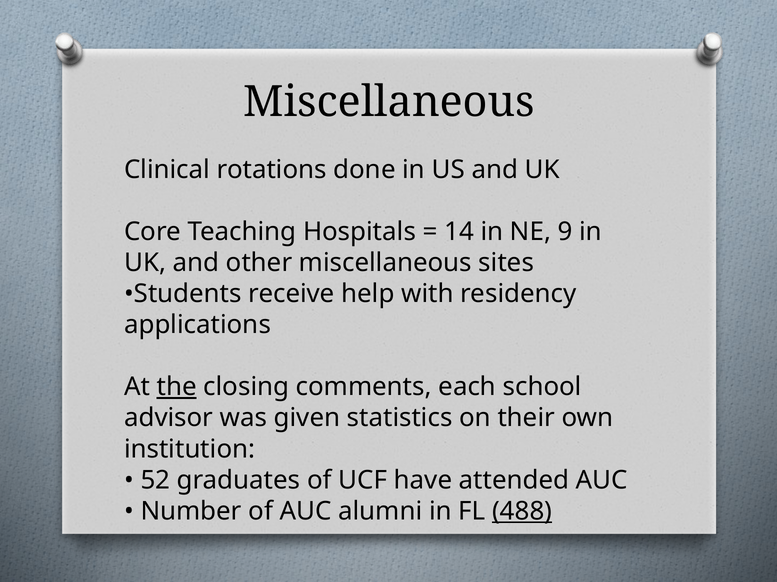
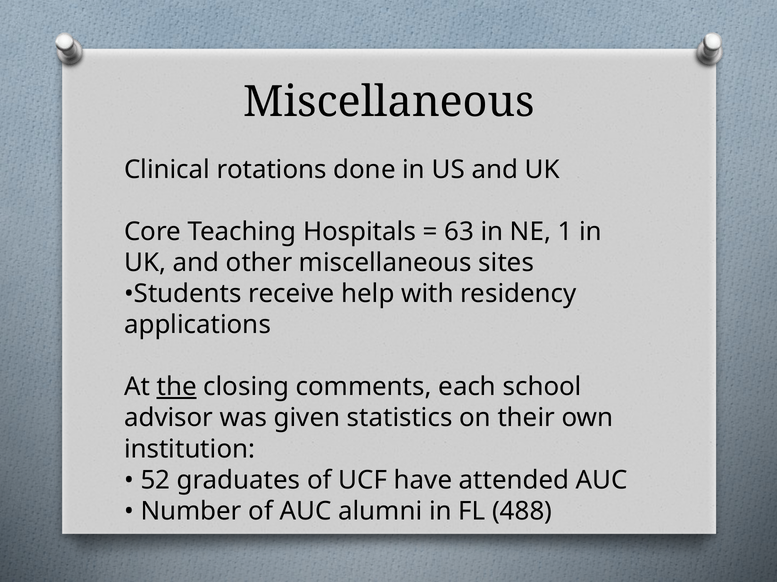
14: 14 -> 63 (459, 232)
9: 9 -> 1 (565, 232)
488 underline: present -> none (522, 512)
